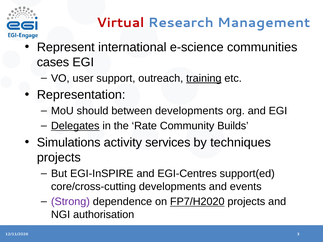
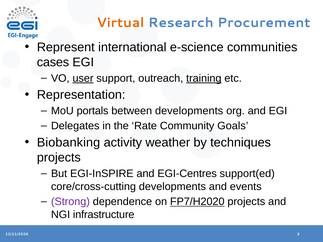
Virtual colour: red -> orange (120, 23)
Management: Management -> Procurement (264, 23)
user underline: none -> present (83, 78)
should: should -> portals (93, 111)
Delegates underline: present -> none (75, 126)
Builds: Builds -> Goals (233, 126)
Simulations: Simulations -> Biobanking (69, 143)
services: services -> weather (168, 143)
authorisation: authorisation -> infrastructure (104, 215)
